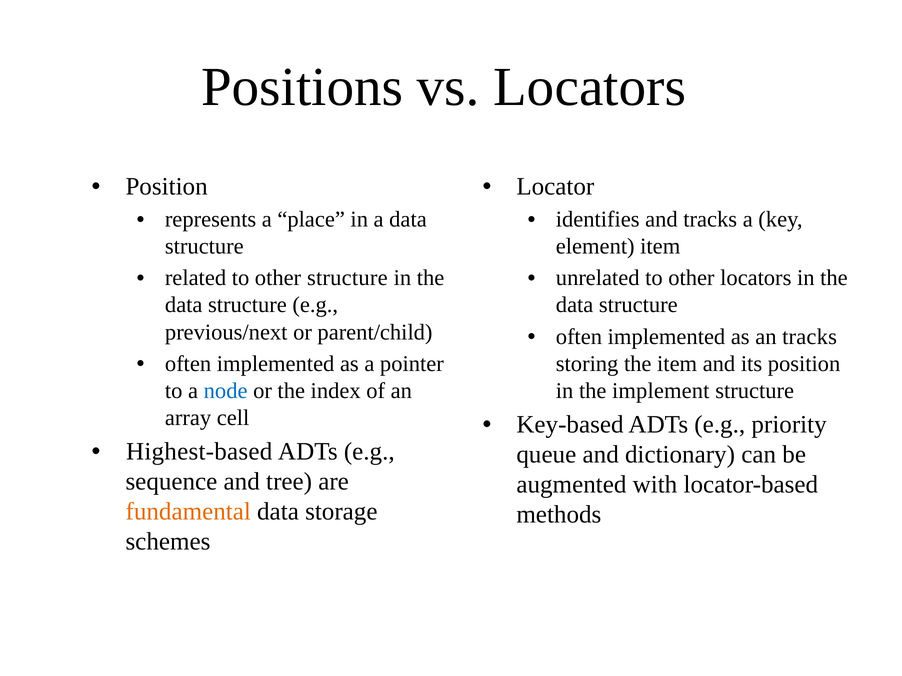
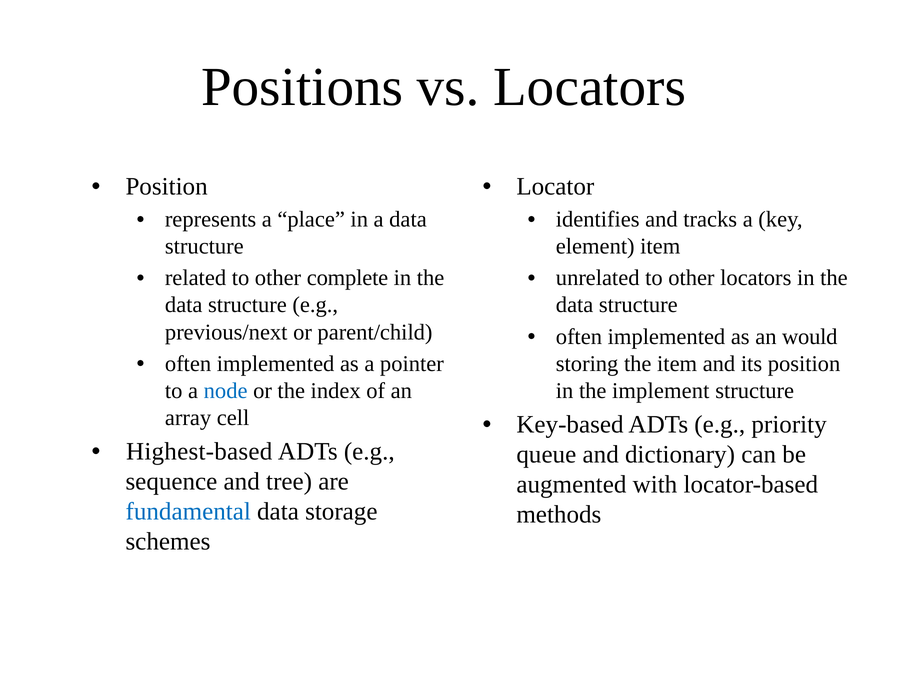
other structure: structure -> complete (348, 278)
an tracks: tracks -> would (810, 337)
fundamental colour: orange -> blue (188, 512)
